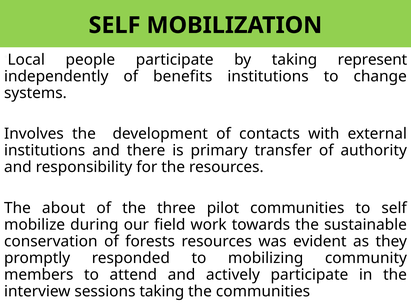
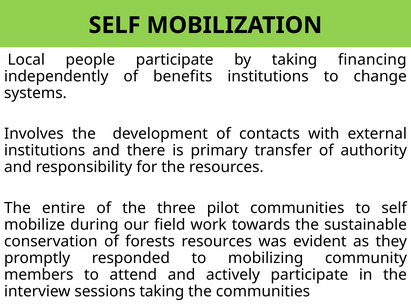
represent: represent -> financing (372, 60)
about: about -> entire (64, 208)
